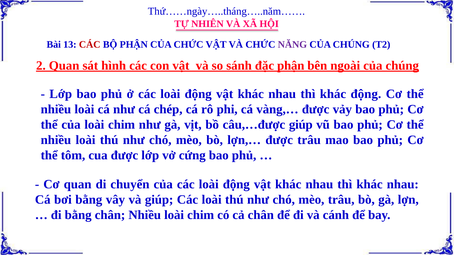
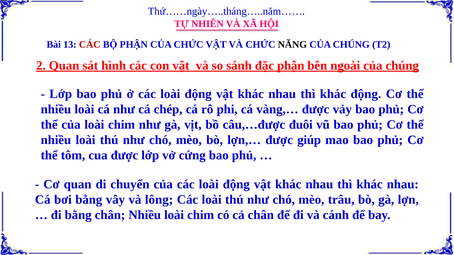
NĂNG colour: purple -> black (292, 44)
câu,…được giúp: giúp -> đuôi (301, 125)
được trâu: trâu -> giúp (309, 140)
và giúp: giúp -> lông (159, 200)
